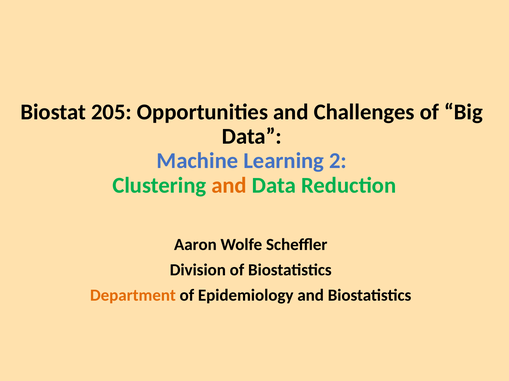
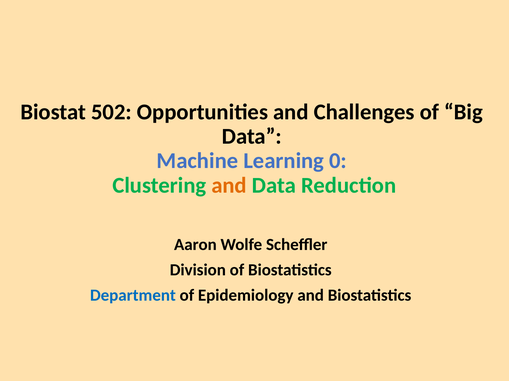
205: 205 -> 502 (111, 112)
2: 2 -> 0 (338, 161)
Department colour: orange -> blue (133, 296)
